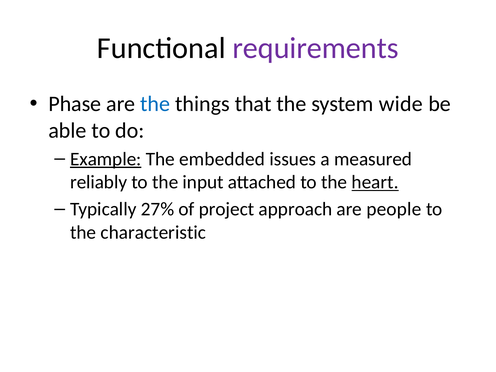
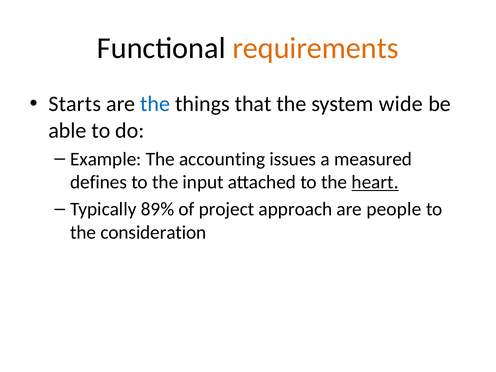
requirements colour: purple -> orange (316, 48)
Phase: Phase -> Starts (75, 104)
Example underline: present -> none (106, 159)
embedded: embedded -> accounting (222, 159)
reliably: reliably -> defines (99, 182)
27%: 27% -> 89% (157, 209)
characteristic: characteristic -> consideration (153, 232)
